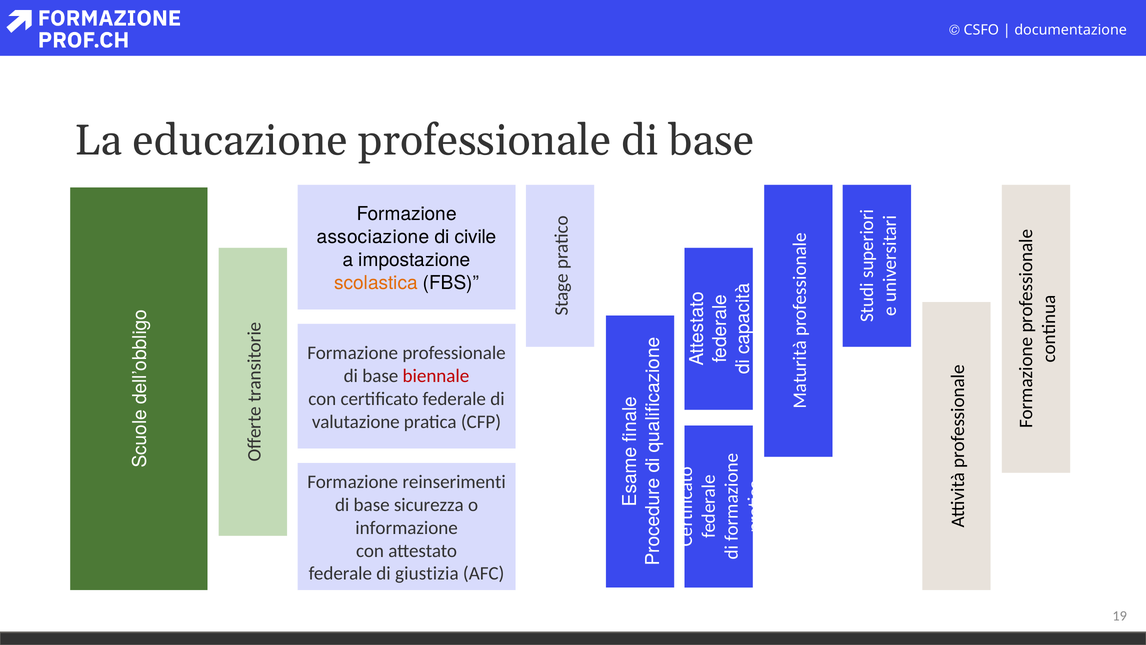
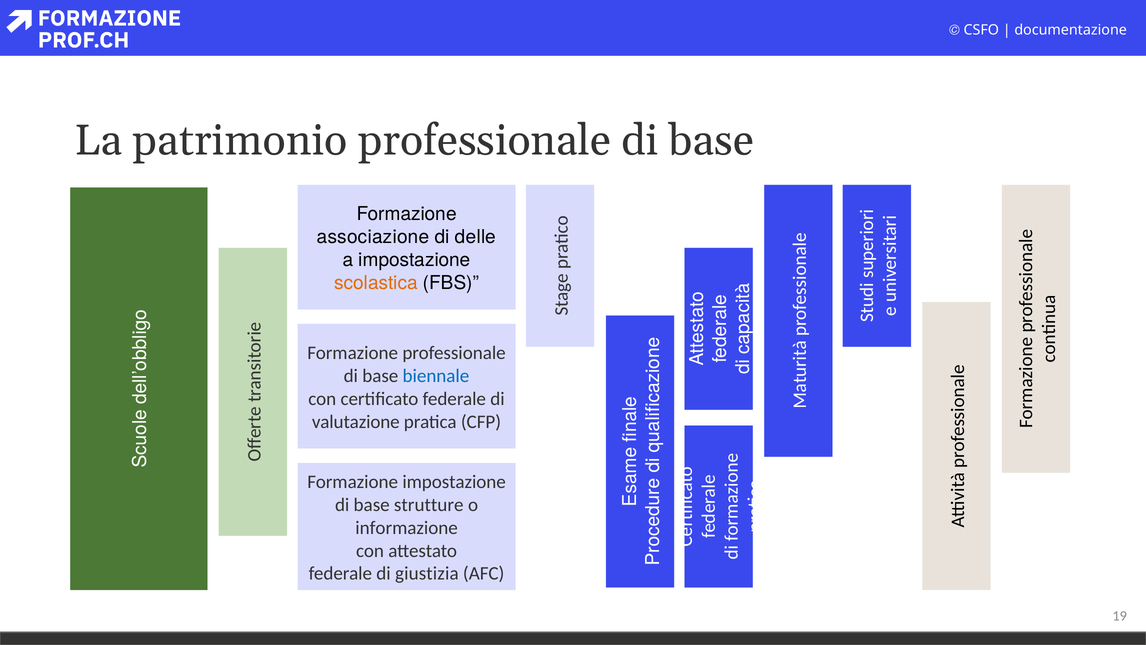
educazione: educazione -> patrimonio (240, 140)
civile: civile -> delle (476, 237)
biennale colour: red -> blue (436, 376)
Formazione reinserimenti: reinserimenti -> impostazione (454, 482)
sicurezza: sicurezza -> strutture (429, 505)
